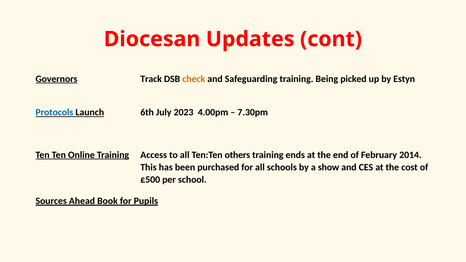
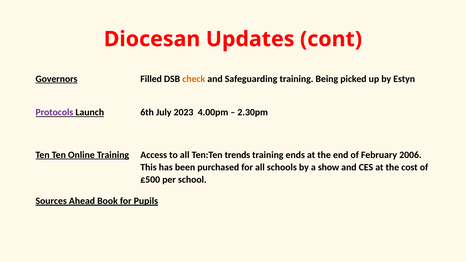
Track: Track -> Filled (151, 79)
Protocols colour: blue -> purple (54, 113)
7.30pm: 7.30pm -> 2.30pm (253, 113)
others: others -> trends (237, 155)
2014: 2014 -> 2006 (410, 155)
